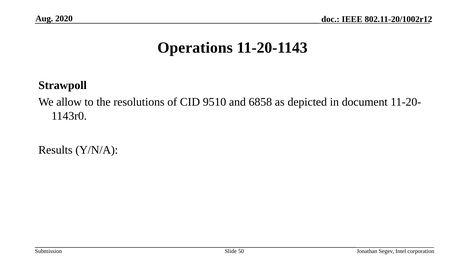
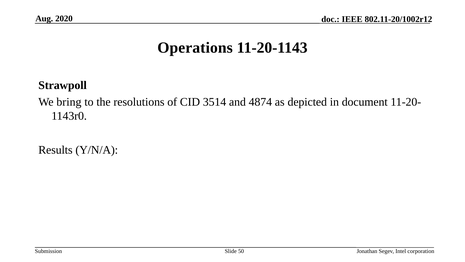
allow: allow -> bring (69, 102)
9510: 9510 -> 3514 (215, 102)
6858: 6858 -> 4874 (260, 102)
